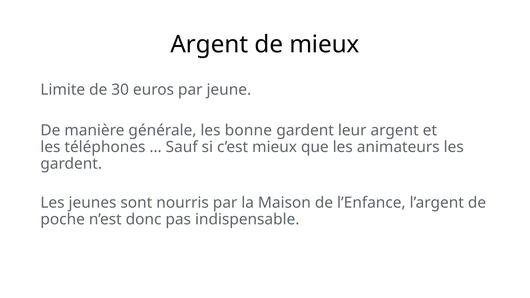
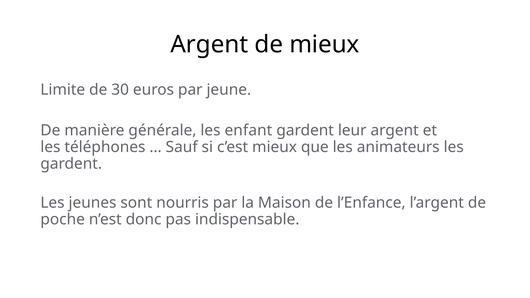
bonne: bonne -> enfant (248, 130)
